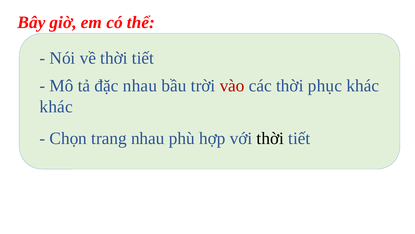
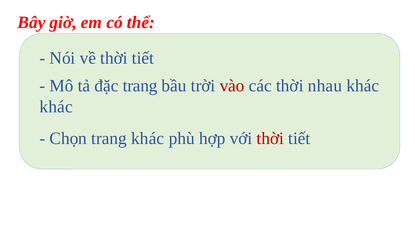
đặc nhau: nhau -> trang (140, 86)
phục: phục -> nhau (325, 86)
trang nhau: nhau -> khác (148, 138)
thời colour: black -> red (270, 138)
